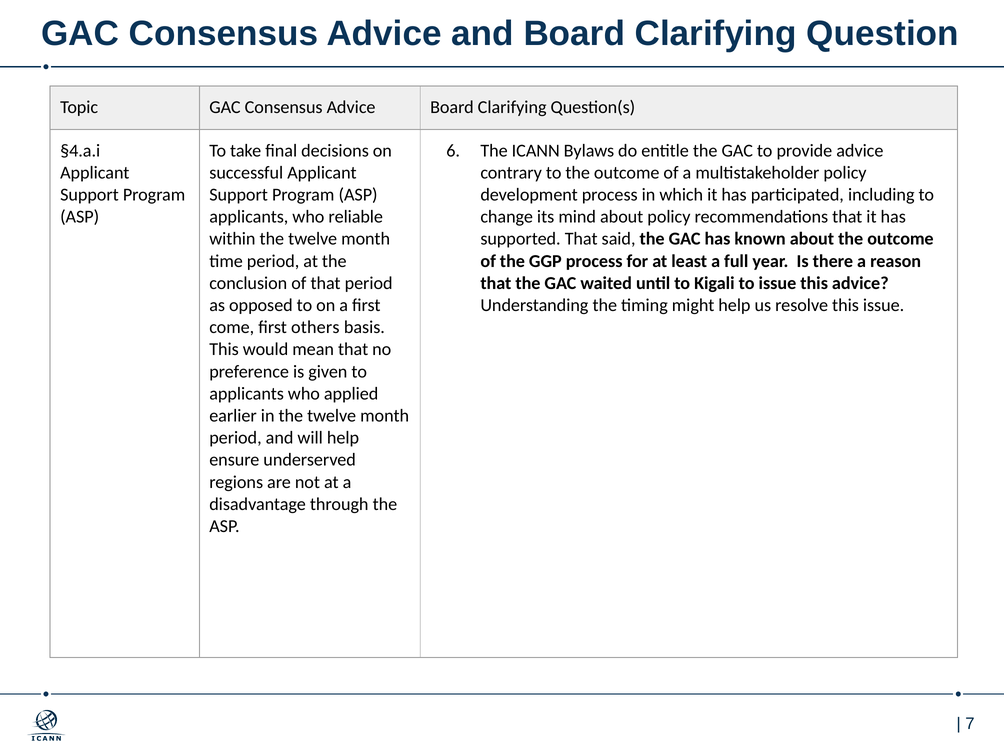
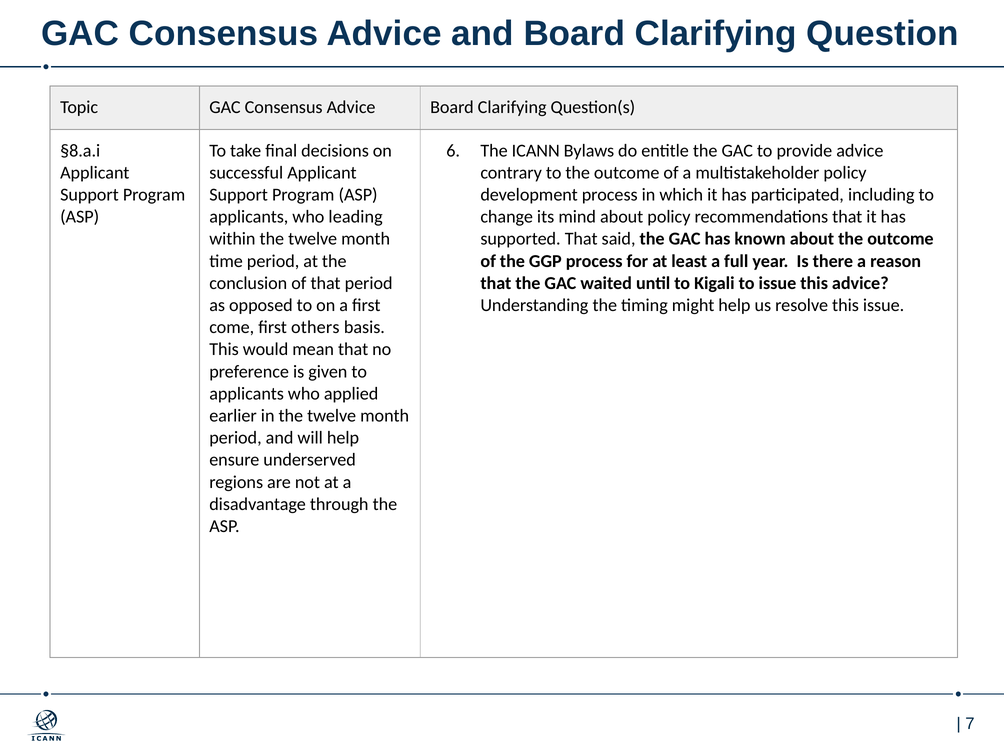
§4.a.i: §4.a.i -> §8.a.i (80, 151)
reliable: reliable -> leading (356, 217)
